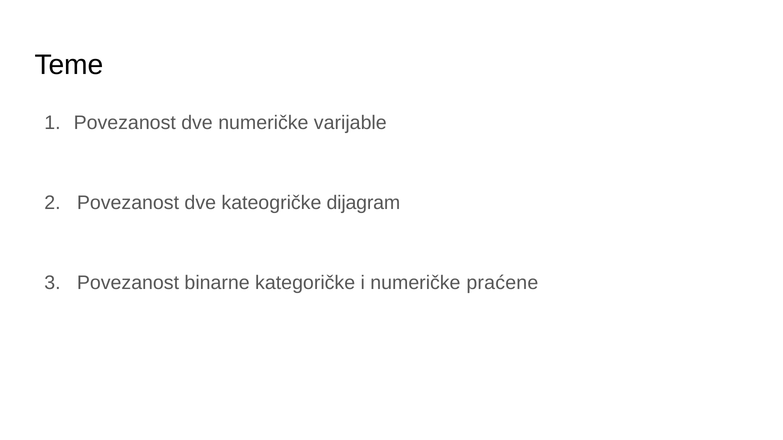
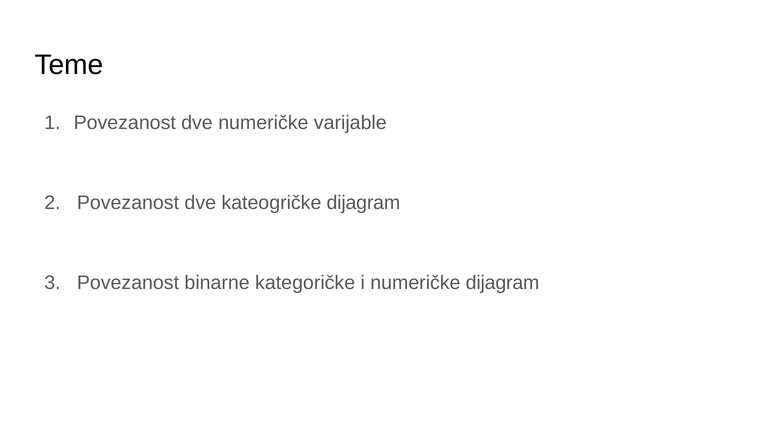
numeričke praćene: praćene -> dijagram (503, 283)
